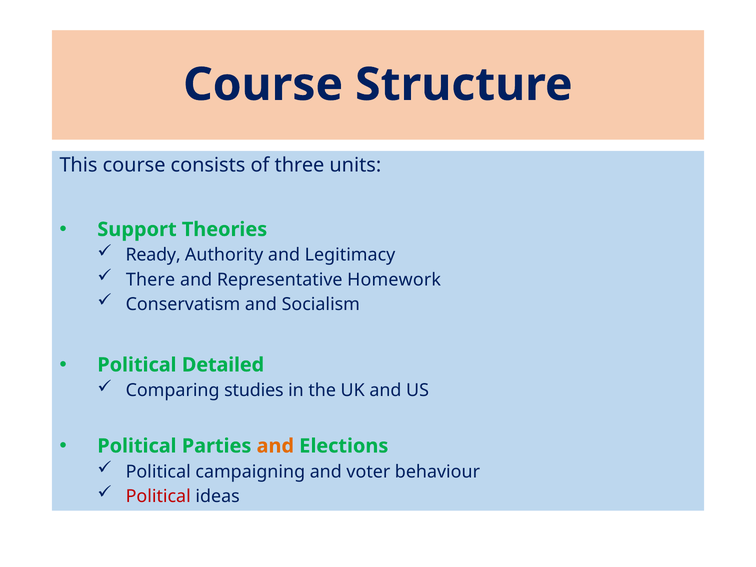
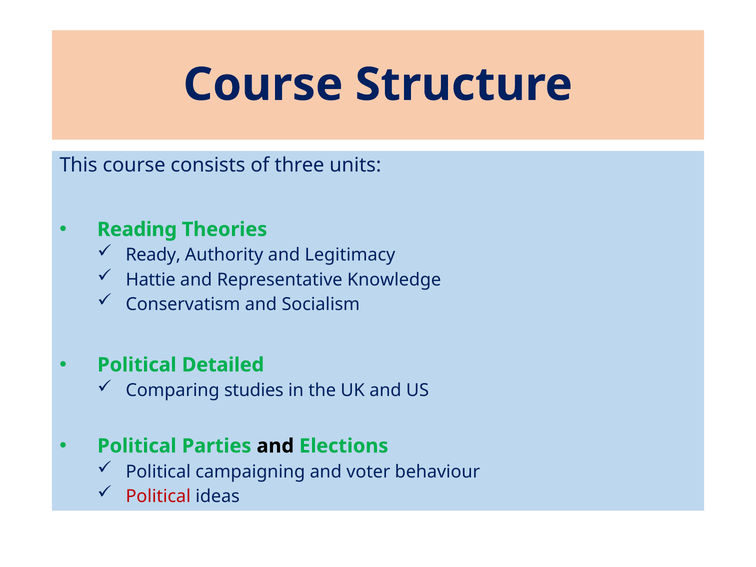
Support: Support -> Reading (137, 229)
There: There -> Hattie (151, 280)
Homework: Homework -> Knowledge (394, 280)
and colour: orange -> black (275, 446)
